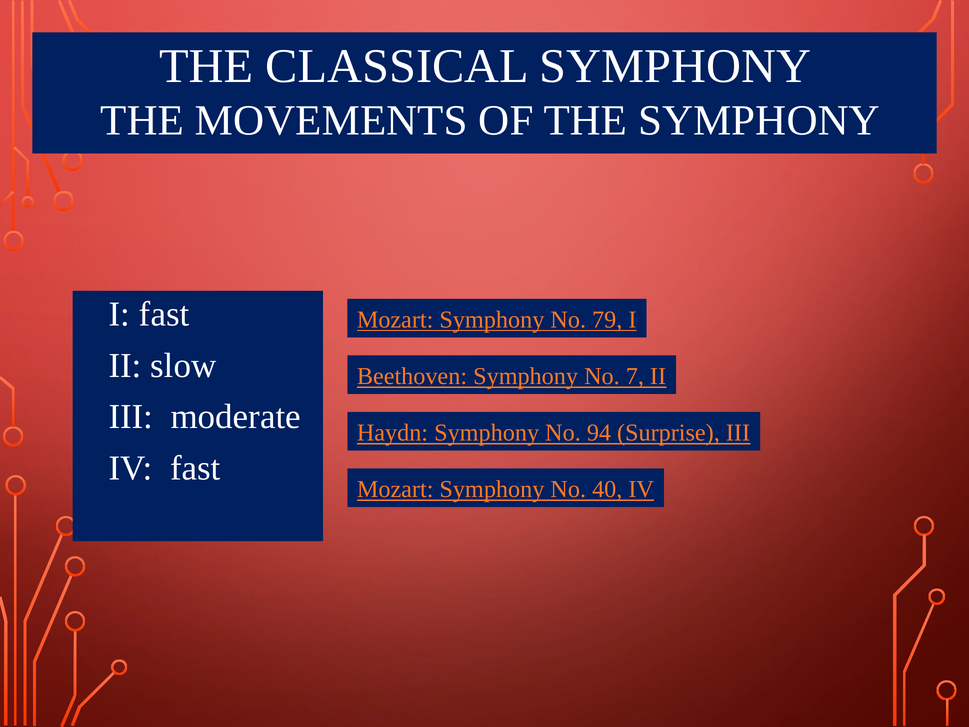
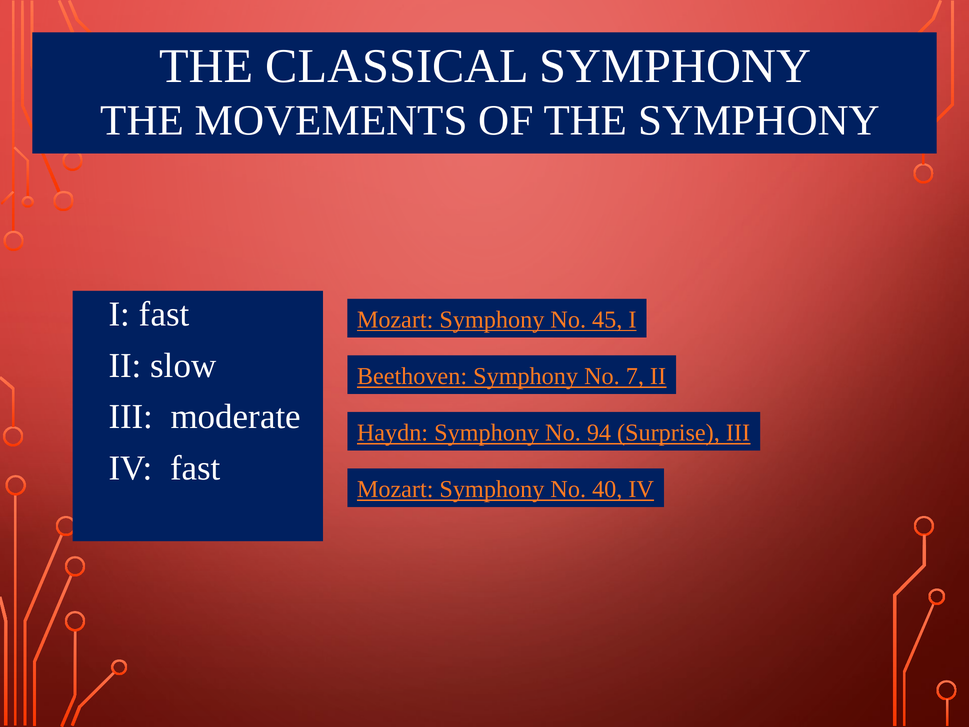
79: 79 -> 45 (607, 320)
